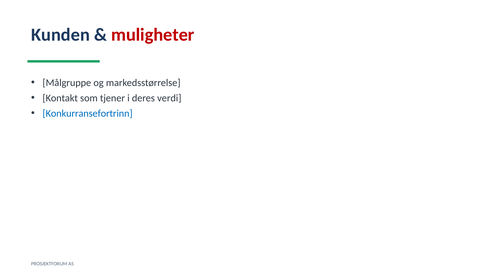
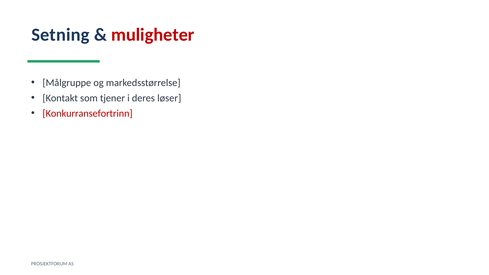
Kunden: Kunden -> Setning (60, 35)
verdi: verdi -> løser (169, 98)
Konkurransefortrinn colour: blue -> red (88, 113)
